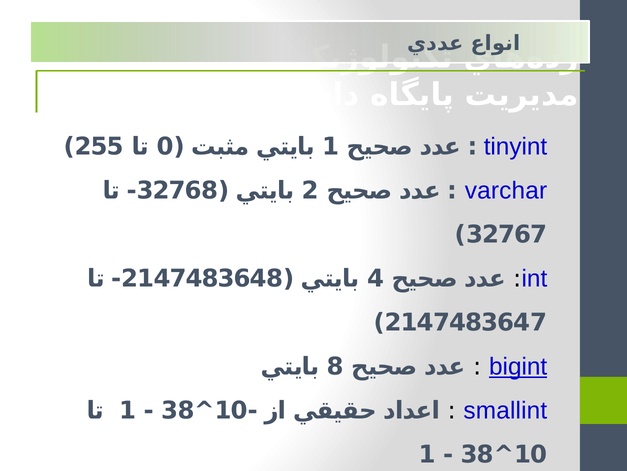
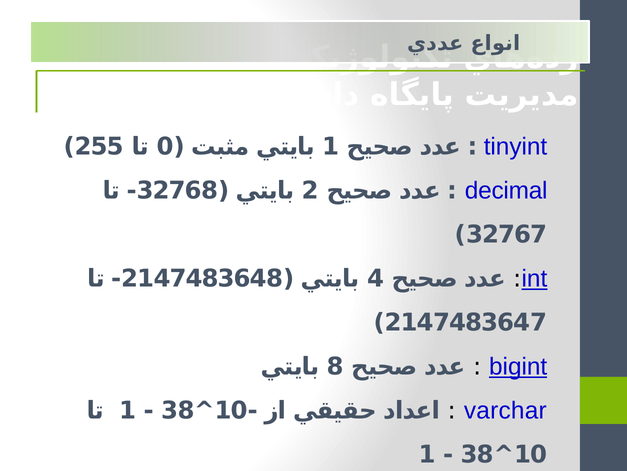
varchar: varchar -> decimal (506, 190)
int underline: none -> present (534, 278)
smallint: smallint -> varchar (505, 410)
